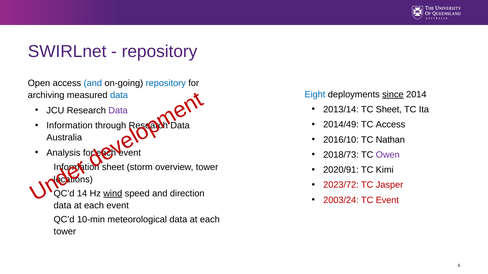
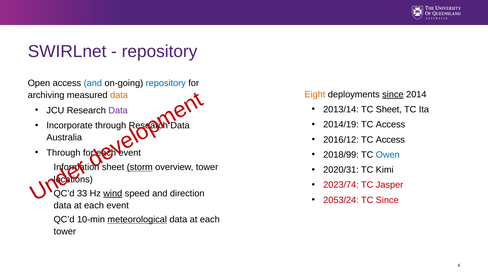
Eight colour: blue -> orange (315, 95)
data colour: blue -> orange (119, 95)
2014/49: 2014/49 -> 2014/19 (341, 125)
Information: Information -> Incorporate (70, 126)
2016/10: 2016/10 -> 2016/12 (341, 140)
Nathan: Nathan -> Access (390, 140)
Analysis: Analysis -> Through (63, 153)
2018/73: 2018/73 -> 2018/99 (341, 155)
Owen colour: purple -> blue (388, 155)
storm underline: none -> present (140, 168)
2020/91: 2020/91 -> 2020/31 (341, 170)
2023/72: 2023/72 -> 2023/74 (341, 185)
14: 14 -> 33 (82, 194)
2003/24: 2003/24 -> 2053/24 (341, 200)
TC Event: Event -> Since (387, 200)
meteorological underline: none -> present (137, 220)
